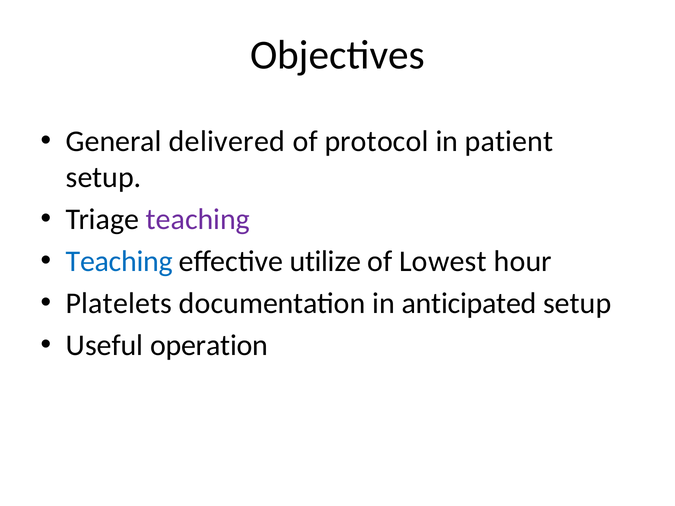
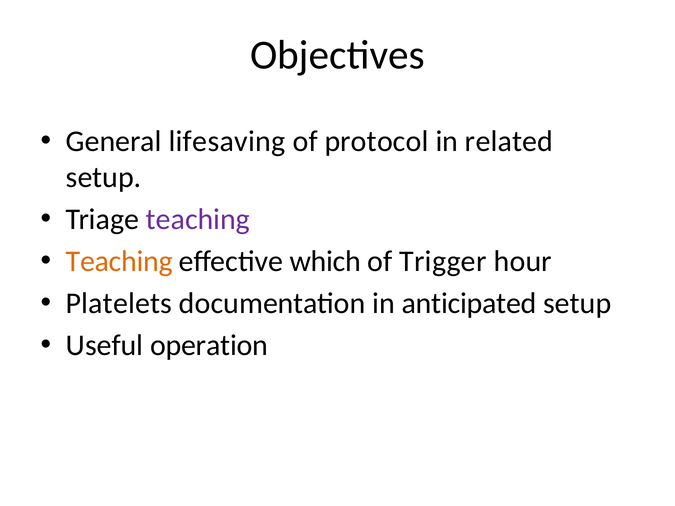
delivered: delivered -> lifesaving (227, 142)
patient: patient -> related (509, 142)
Teaching colour: blue -> orange (119, 262)
utilize: utilize -> which (325, 262)
Lowest: Lowest -> Trigger (443, 262)
